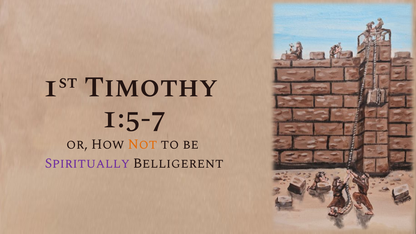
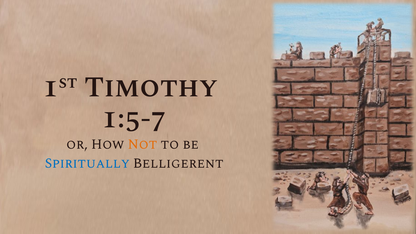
Spiritually colour: purple -> blue (87, 163)
